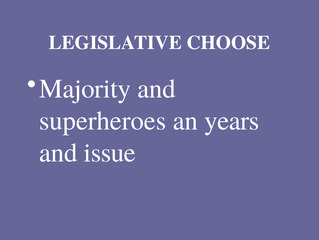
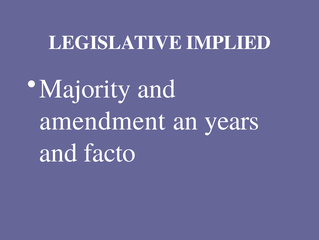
CHOOSE: CHOOSE -> IMPLIED (228, 43)
superheroes: superheroes -> amendment (102, 120)
issue: issue -> facto (110, 152)
